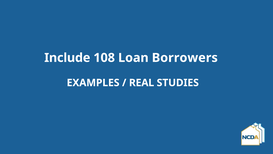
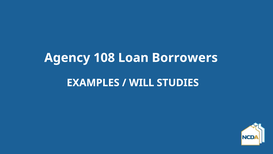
Include: Include -> Agency (67, 58)
REAL: REAL -> WILL (142, 83)
